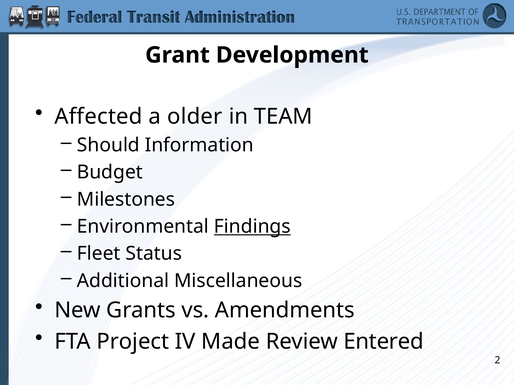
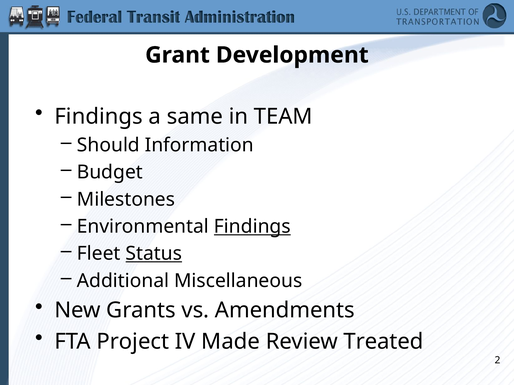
Affected: Affected -> Findings (99, 117)
older: older -> same (195, 117)
Status underline: none -> present (154, 254)
Entered: Entered -> Treated (383, 342)
